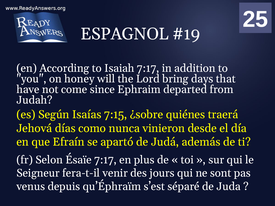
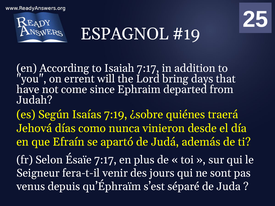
honey: honey -> errent (79, 79)
7:15: 7:15 -> 7:19 (116, 115)
